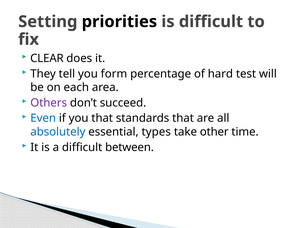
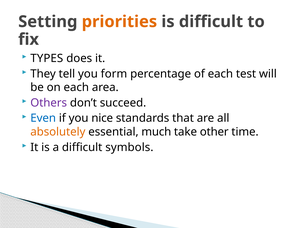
priorities colour: black -> orange (119, 22)
CLEAR: CLEAR -> TYPES (47, 58)
of hard: hard -> each (220, 74)
you that: that -> nice (102, 118)
absolutely colour: blue -> orange (58, 132)
types: types -> much (156, 132)
between: between -> symbols (129, 147)
